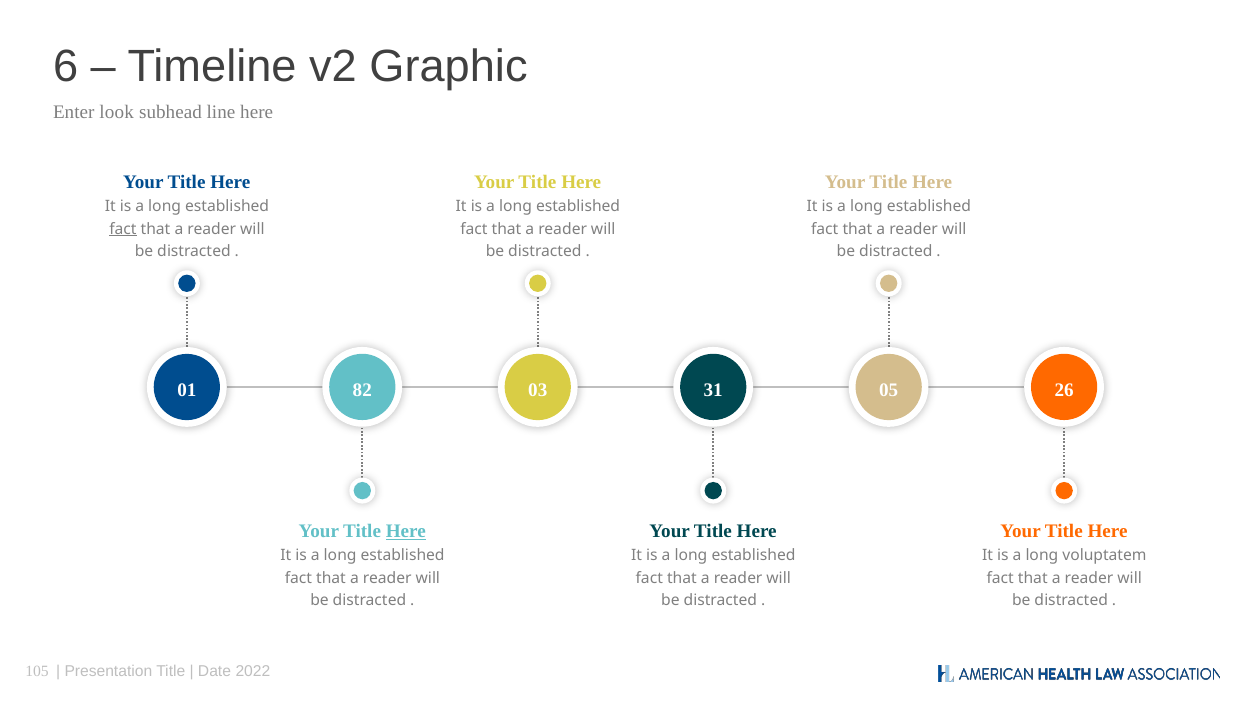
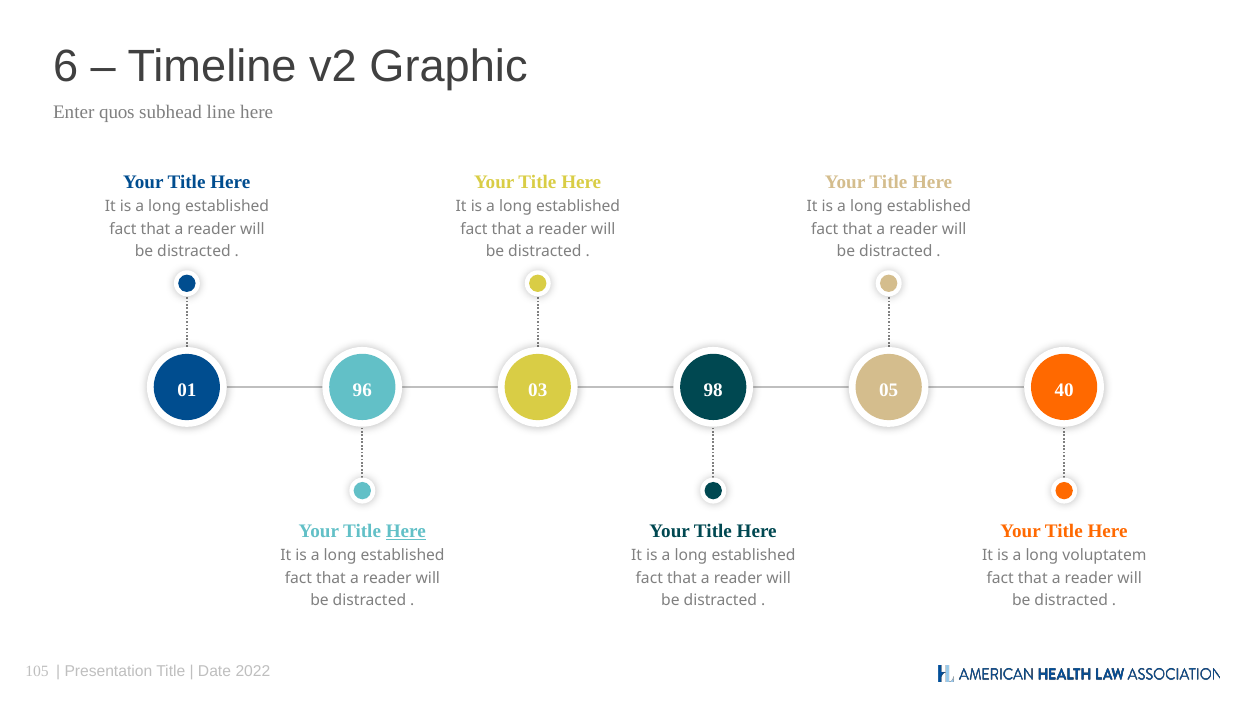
look: look -> quos (117, 112)
fact underline: present -> none (123, 229)
82: 82 -> 96 (362, 390)
31: 31 -> 98 (713, 390)
26: 26 -> 40 (1064, 390)
